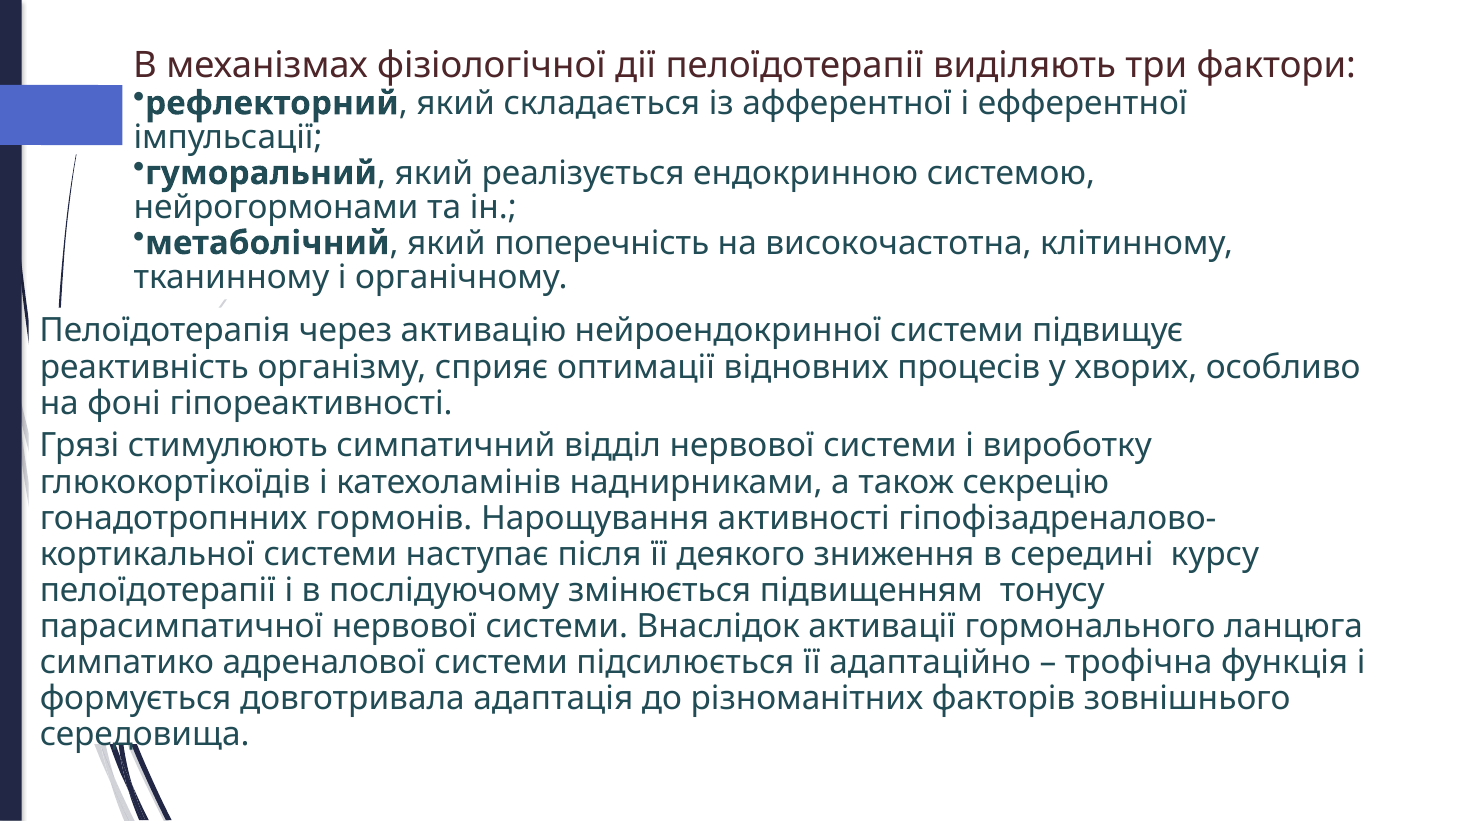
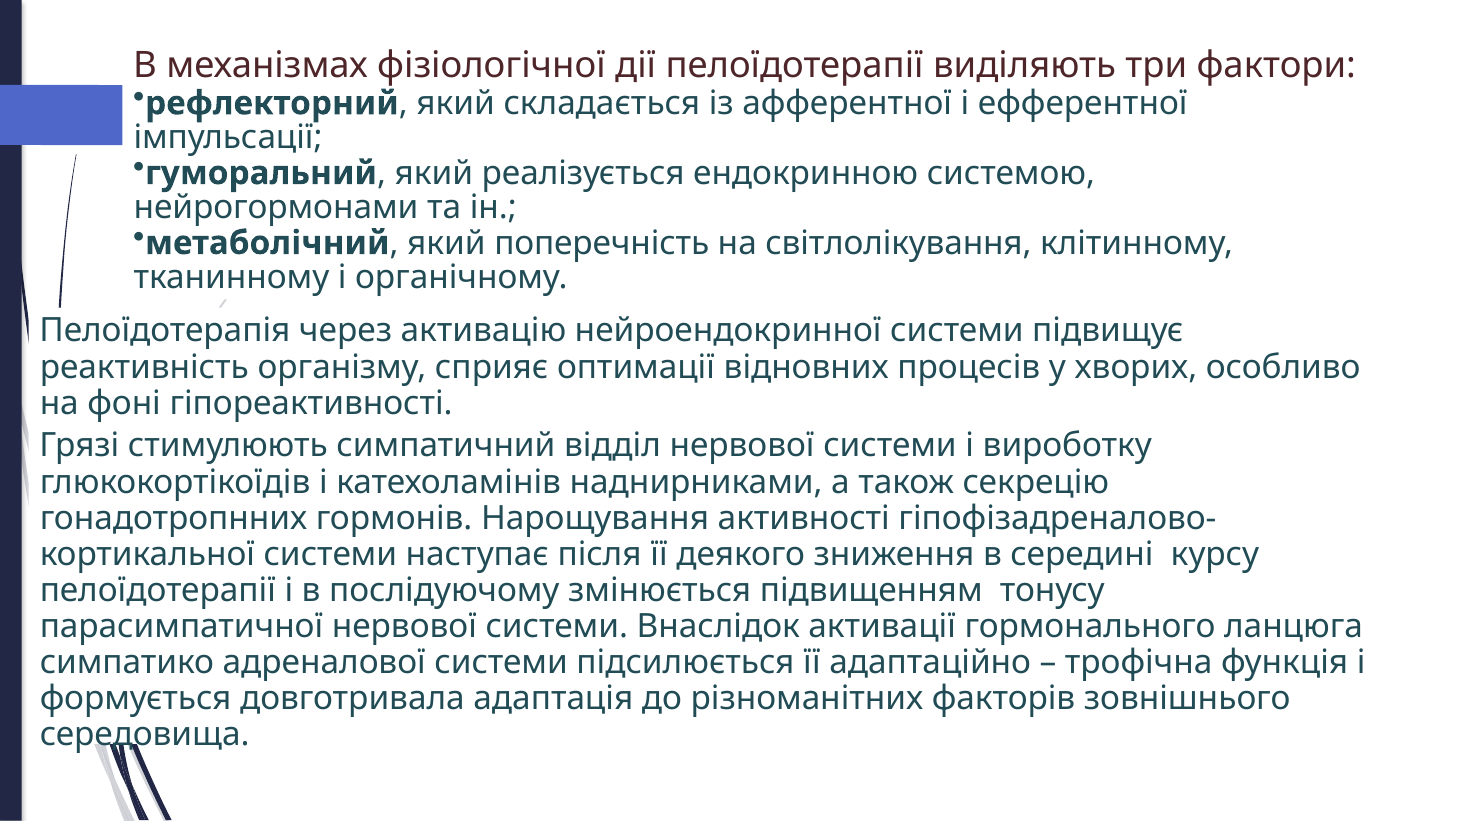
високочастотна: високочастотна -> світлолікування (898, 243)
